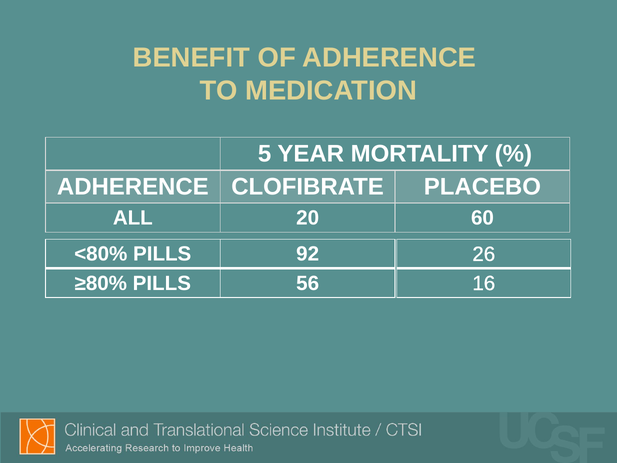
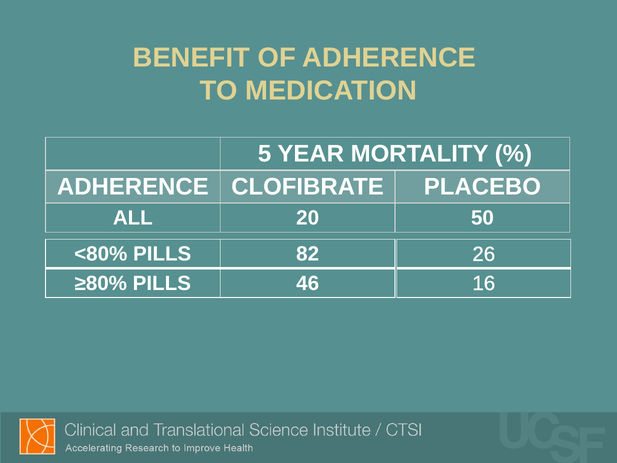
60: 60 -> 50 (482, 218)
92: 92 -> 82 (308, 254)
56: 56 -> 46 (308, 283)
